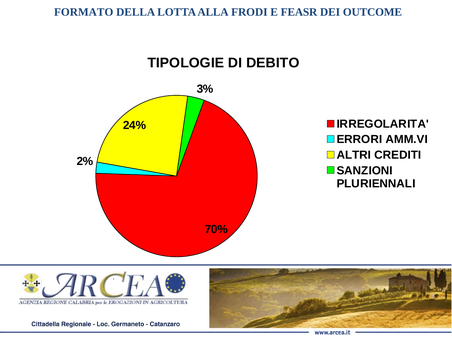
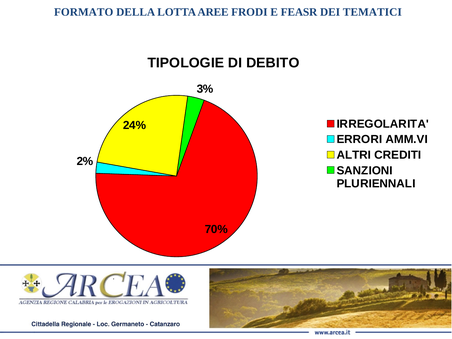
ALLA: ALLA -> AREE (213, 12)
OUTCOME: OUTCOME -> TEMATICI (372, 12)
